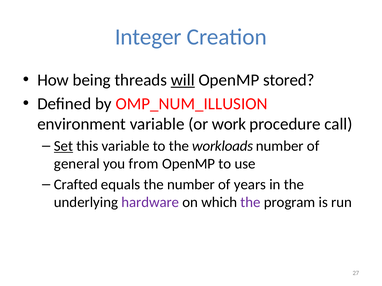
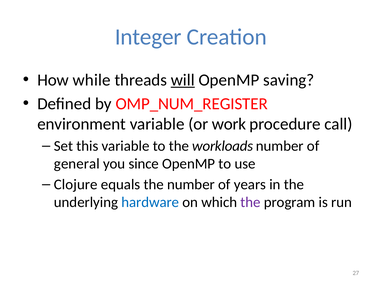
being: being -> while (92, 80)
stored: stored -> saving (289, 80)
OMP_NUM_ILLUSION: OMP_NUM_ILLUSION -> OMP_NUM_REGISTER (192, 104)
Set underline: present -> none (64, 146)
from: from -> since (144, 164)
Crafted: Crafted -> Clojure (76, 185)
hardware colour: purple -> blue (150, 203)
